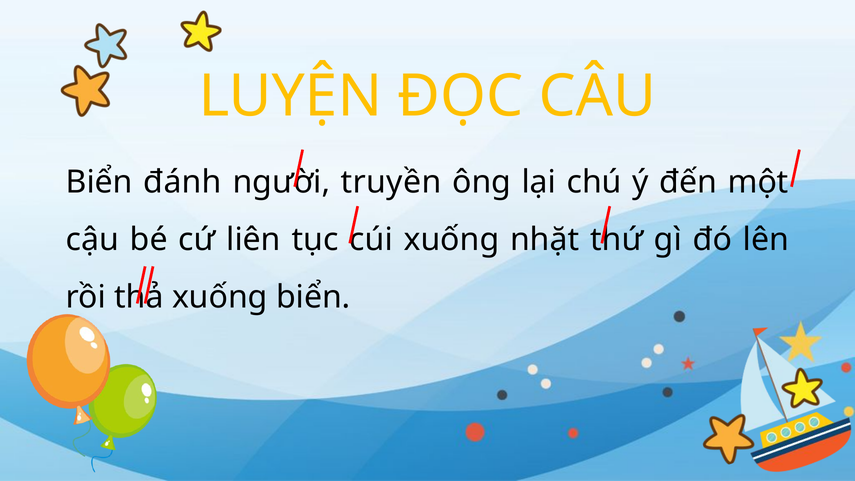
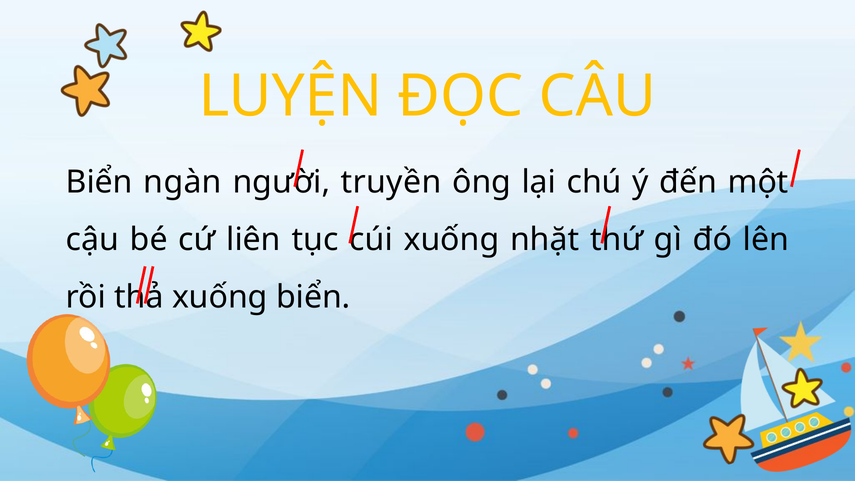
đánh: đánh -> ngàn (183, 182)
